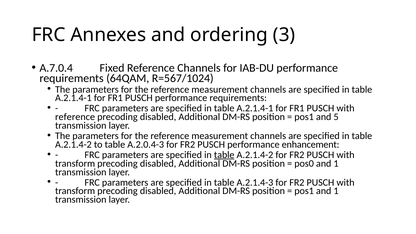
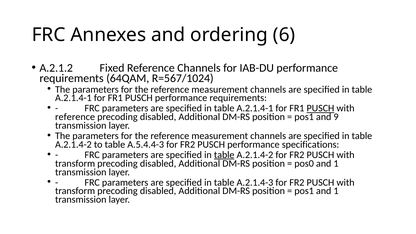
3: 3 -> 6 (284, 35)
A.7.0.4: A.7.0.4 -> A.2.1.2 (56, 68)
PUSCH underline: none -> present (320, 108)
5: 5 -> 9 (336, 117)
A.2.0.4-3: A.2.0.4-3 -> A.5.4.4-3 (146, 145)
enhancement: enhancement -> specifications (311, 145)
